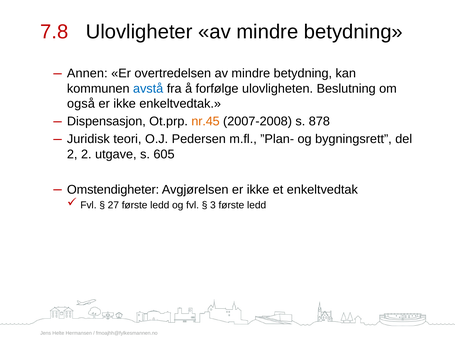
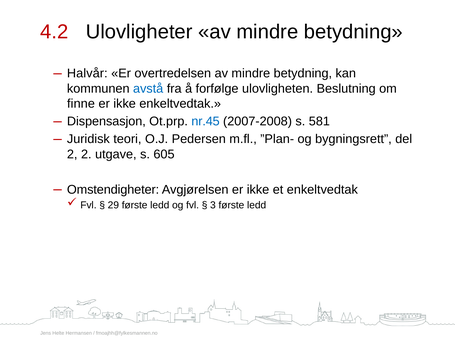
7.8: 7.8 -> 4.2 (54, 32)
Annen: Annen -> Halvår (87, 73)
også: også -> finne (81, 104)
nr.45 colour: orange -> blue (206, 121)
878: 878 -> 581 (319, 121)
27: 27 -> 29 (113, 205)
